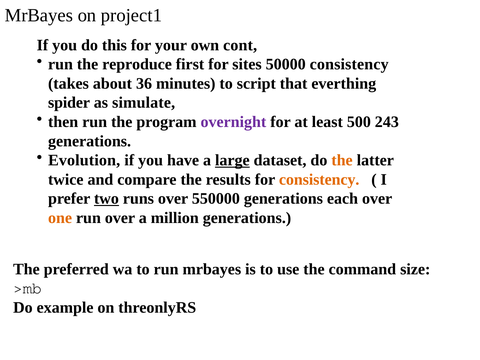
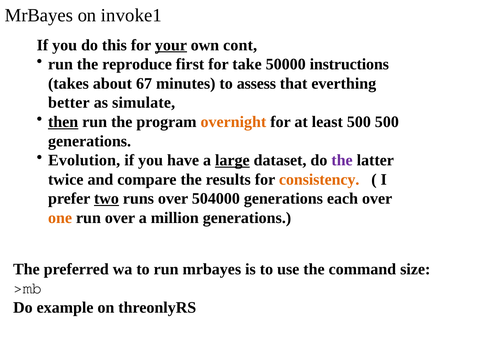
project1: project1 -> invoke1 (131, 15)
your underline: none -> present (171, 45)
sites: sites -> take (247, 64)
50000 consistency: consistency -> instructions (349, 64)
36: 36 -> 67 (144, 83)
script: script -> assess (256, 83)
spider: spider -> better (69, 103)
then underline: none -> present (63, 122)
overnight colour: purple -> orange (233, 122)
500 243: 243 -> 500 (387, 122)
the colour: orange -> purple (342, 160)
550000: 550000 -> 504000 (216, 199)
